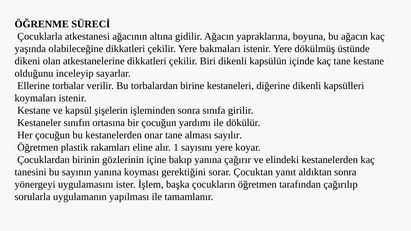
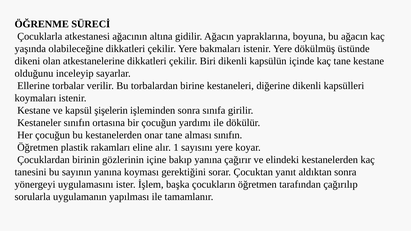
alması sayılır: sayılır -> sınıfın (228, 135)
